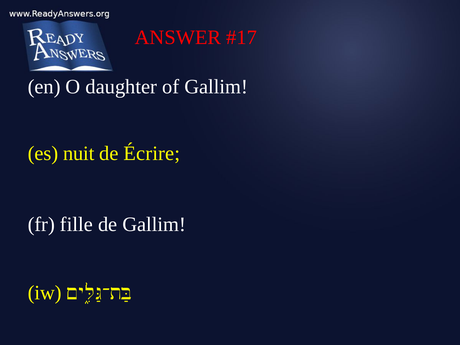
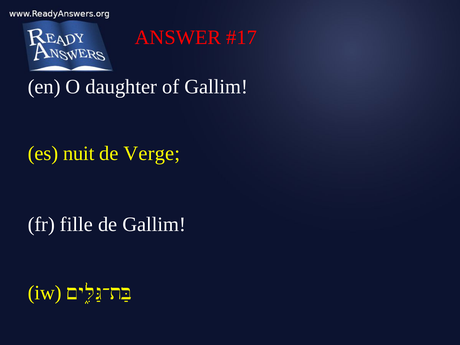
Écrire: Écrire -> Verge (152, 154)
